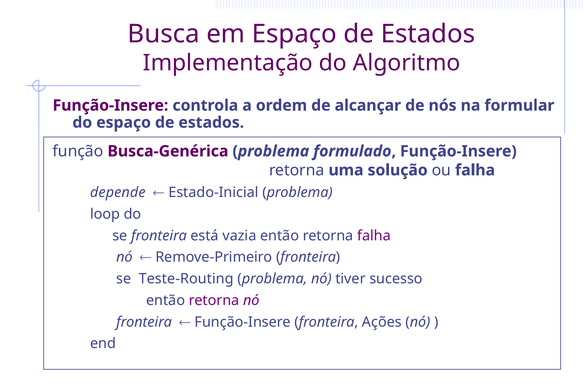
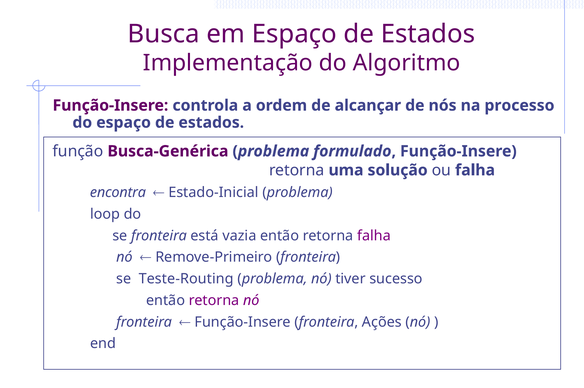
formular: formular -> processo (519, 105)
depende: depende -> encontra (118, 192)
